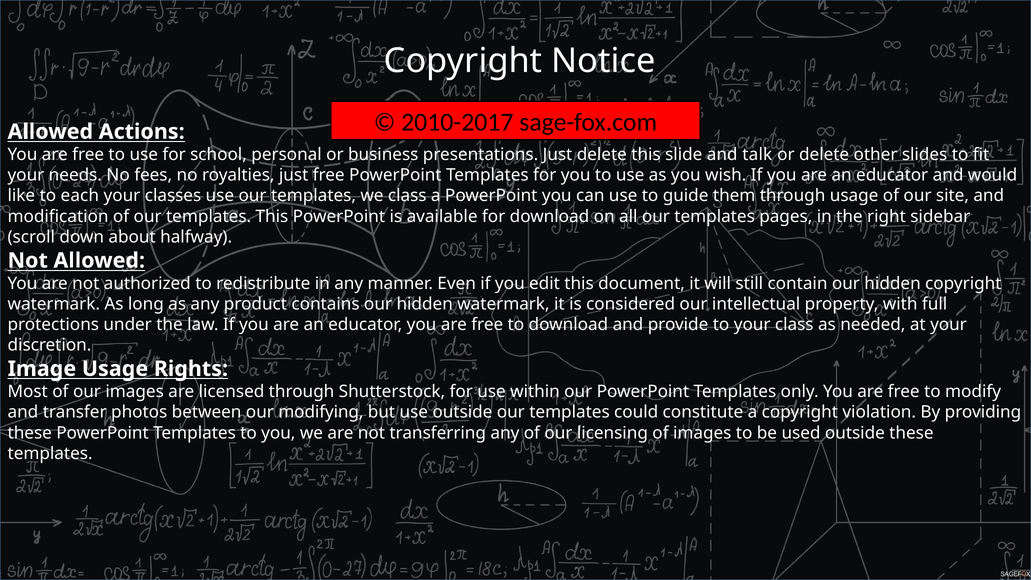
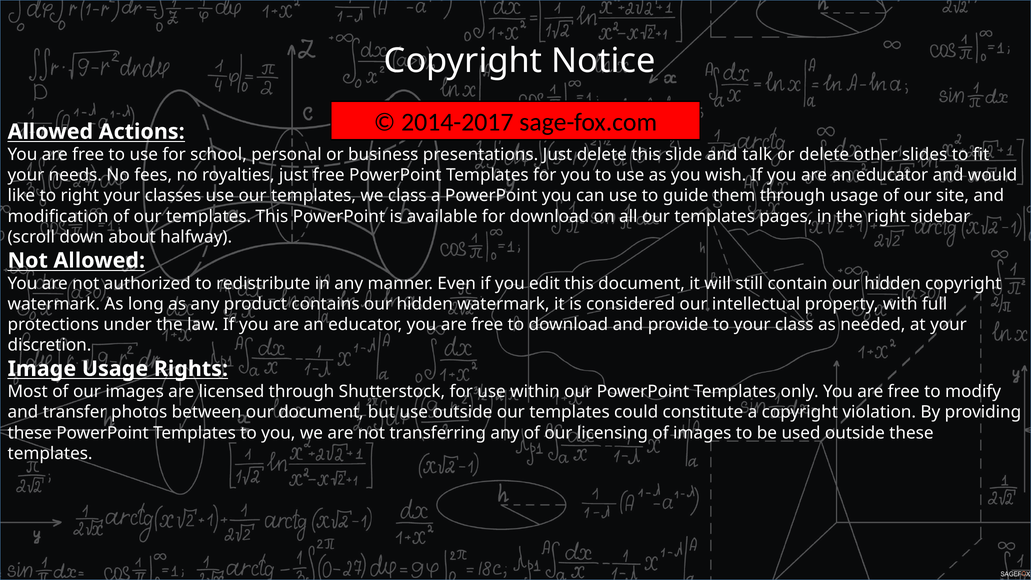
2010-2017: 2010-2017 -> 2014-2017 (457, 122)
to each: each -> right (80, 196)
our modifying: modifying -> document (321, 412)
